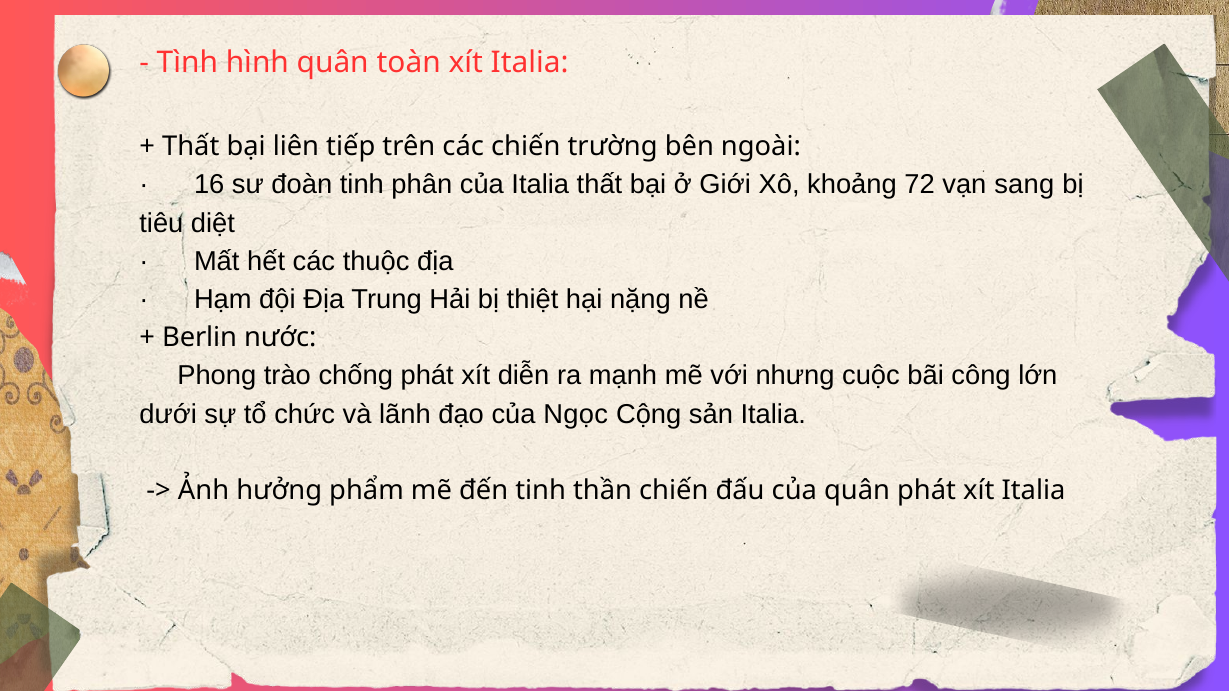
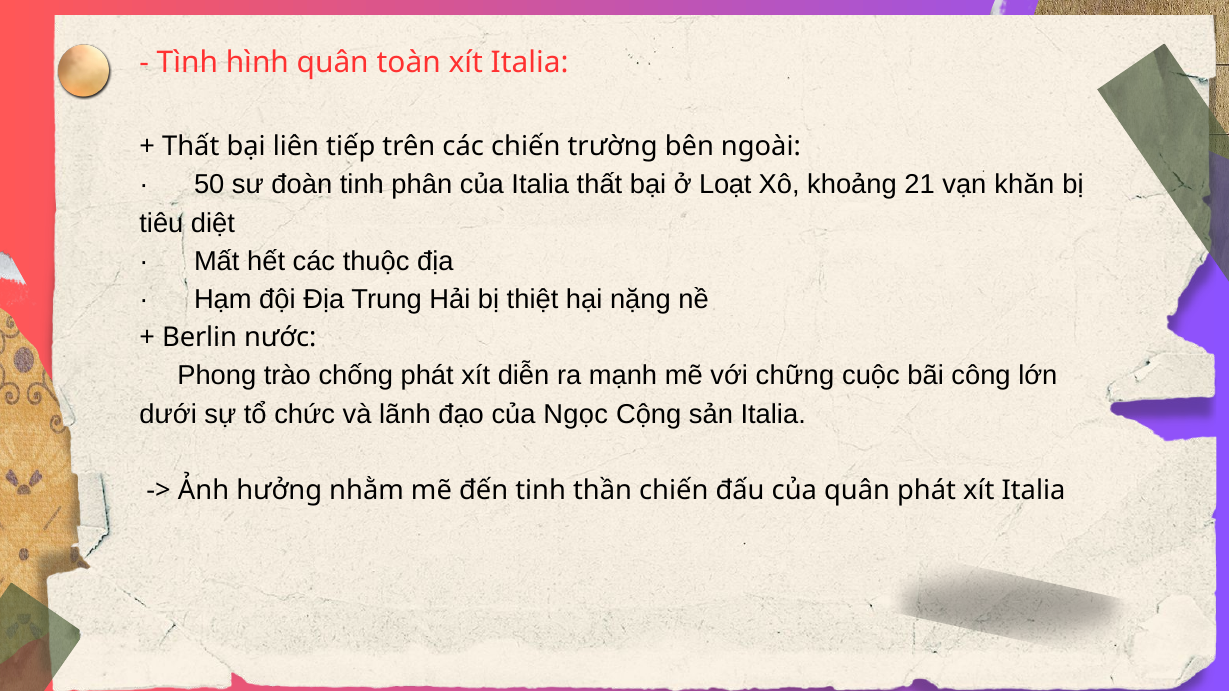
16: 16 -> 50 (209, 185)
Giới: Giới -> Loạt (725, 185)
72: 72 -> 21 (920, 185)
sang: sang -> khăn (1024, 185)
nhưng: nhưng -> chững (795, 376)
phẩm: phẩm -> nhằm (367, 491)
